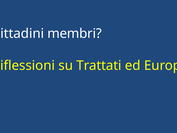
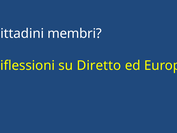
Trattati: Trattati -> Diretto (99, 65)
